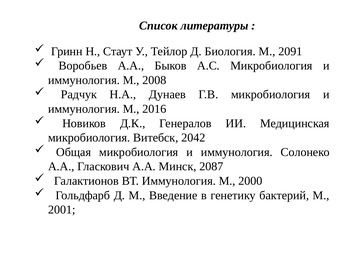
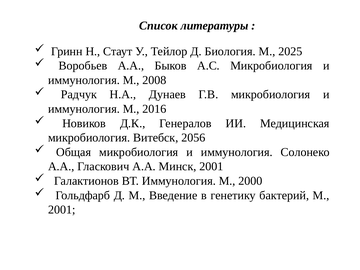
2091: 2091 -> 2025 (290, 51)
2042: 2042 -> 2056 (193, 138)
Минск 2087: 2087 -> 2001 (211, 167)
